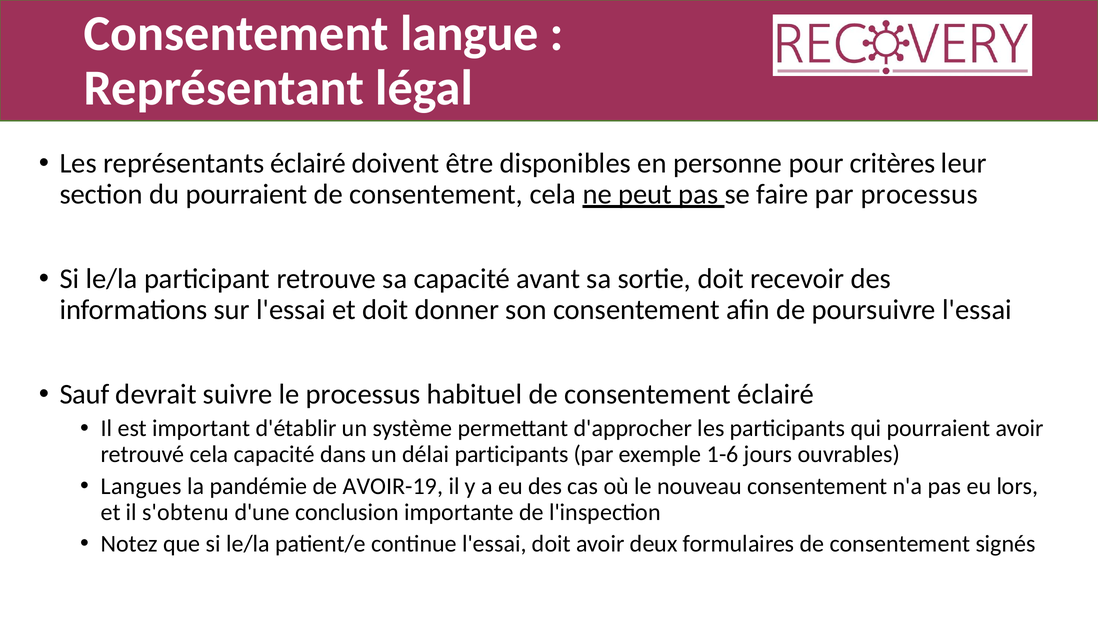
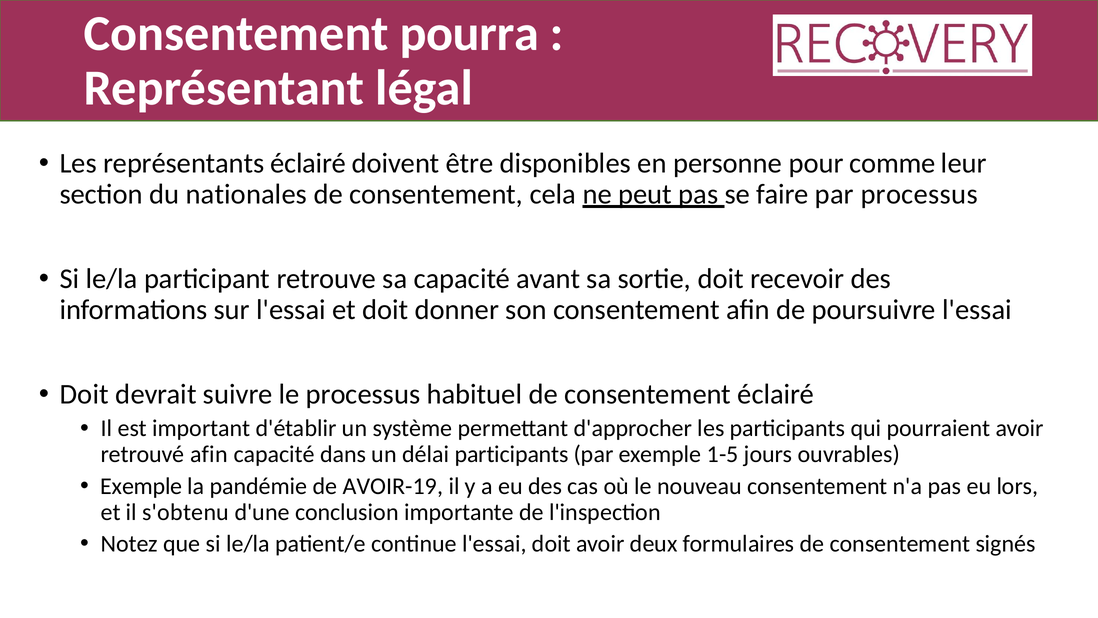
langue: langue -> pourra (469, 34)
critères: critères -> comme (892, 163)
du pourraient: pourraient -> nationales (246, 194)
Sauf: Sauf -> Doit (84, 394)
retrouvé cela: cela -> afin (209, 454)
1-6: 1-6 -> 1-5 (723, 454)
Langues: Langues -> Exemple (141, 486)
